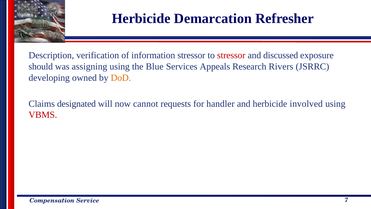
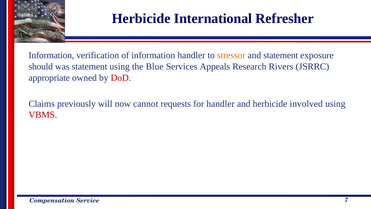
Demarcation: Demarcation -> International (213, 18)
Description: Description -> Information (51, 55)
information stressor: stressor -> handler (191, 55)
stressor colour: red -> orange (231, 55)
and discussed: discussed -> statement (281, 55)
was assigning: assigning -> statement (90, 66)
developing: developing -> appropriate (49, 78)
DoD colour: orange -> red (121, 78)
designated: designated -> previously (76, 104)
